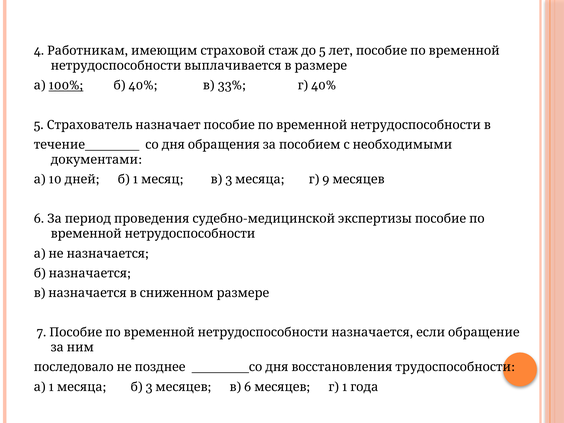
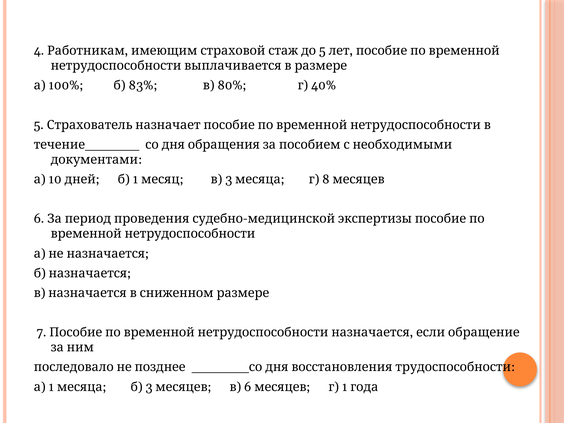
100% underline: present -> none (66, 86)
40%: 40% -> 83% (143, 86)
33%: 33% -> 80% (232, 86)
9: 9 -> 8 (326, 179)
